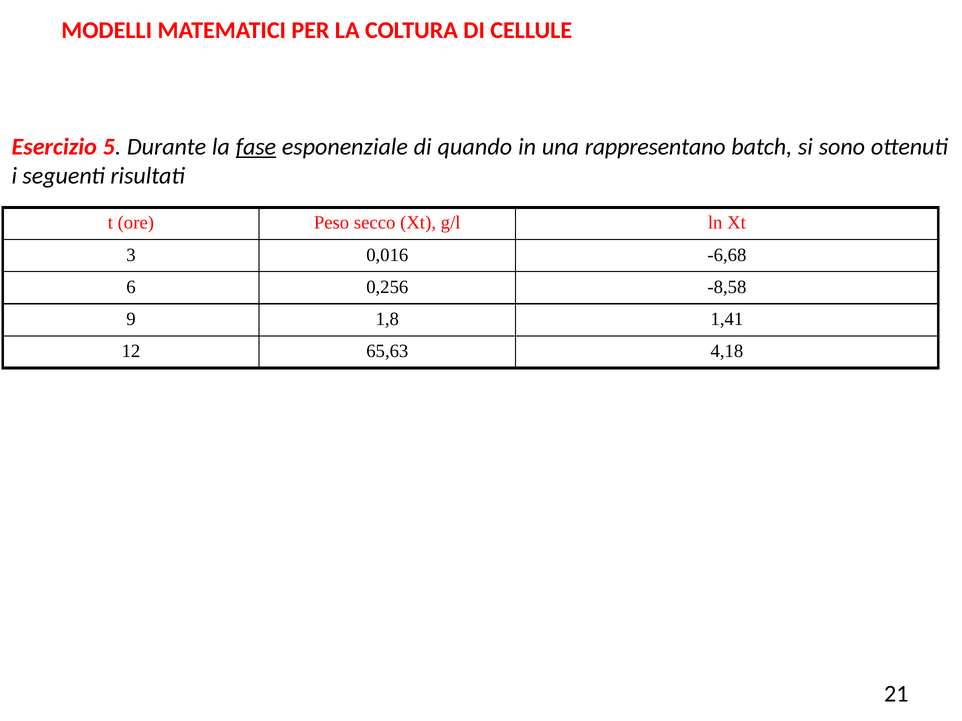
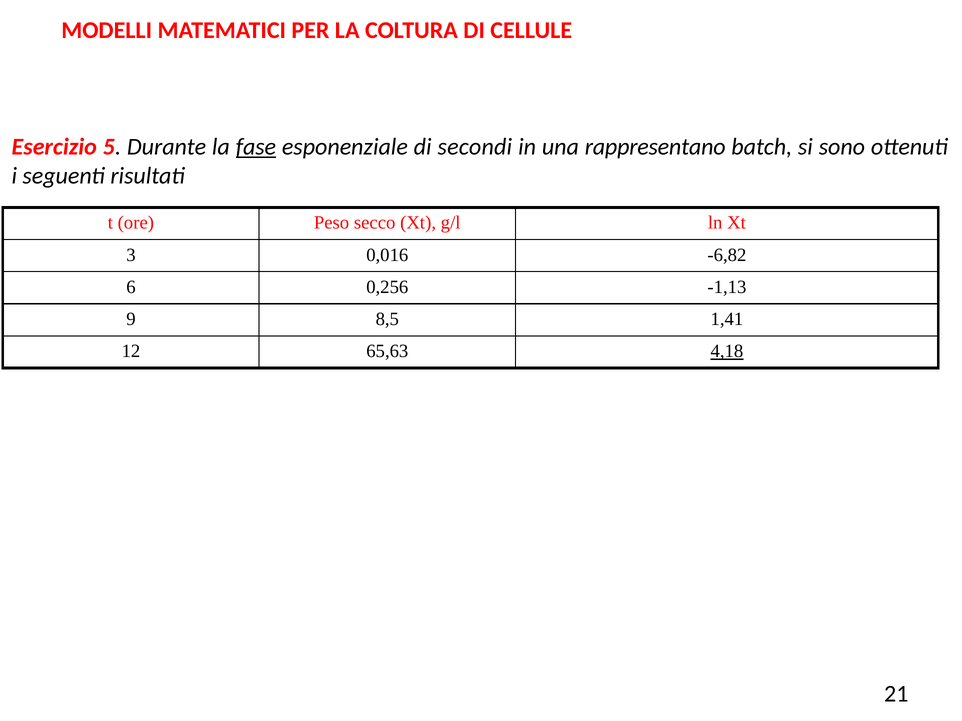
quando: quando -> secondi (475, 147)
-6,68: -6,68 -> -6,82 (727, 255)
-8,58: -8,58 -> -1,13 (727, 287)
1,8: 1,8 -> 8,5 (387, 319)
4,18 underline: none -> present (727, 351)
